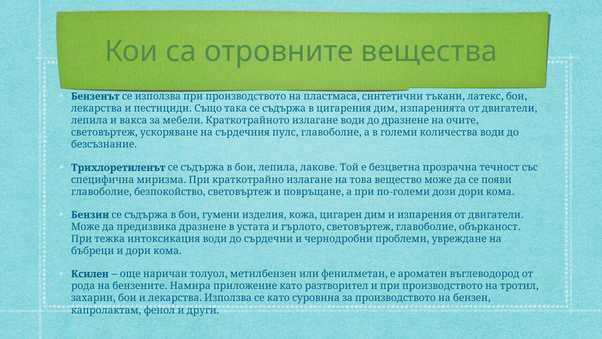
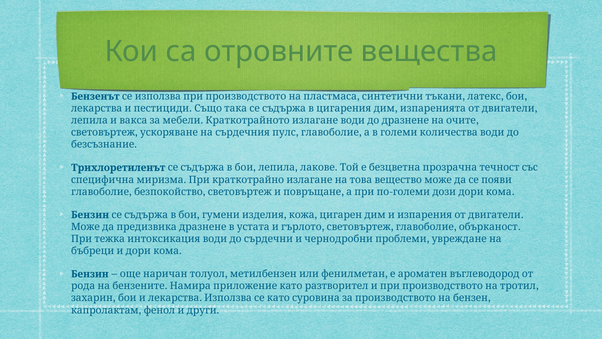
Ксилен: Ксилен -> Бензин (90, 274)
